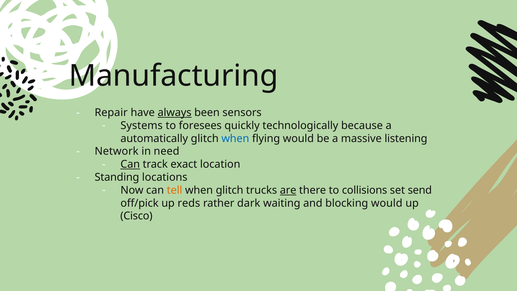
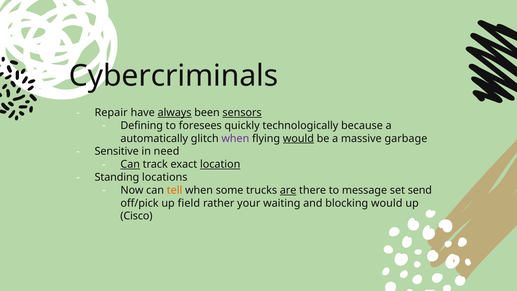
Manufacturing: Manufacturing -> Cybercriminals (174, 76)
sensors underline: none -> present (242, 113)
Systems: Systems -> Defining (142, 125)
when colour: blue -> purple (235, 138)
would underline: none -> present (298, 138)
listening: listening -> garbage (406, 138)
Network: Network -> Sensitive (117, 151)
location underline: none -> present (220, 164)
when glitch: glitch -> some (230, 190)
collisions: collisions -> message (365, 190)
reds: reds -> field (189, 203)
dark: dark -> your (249, 203)
